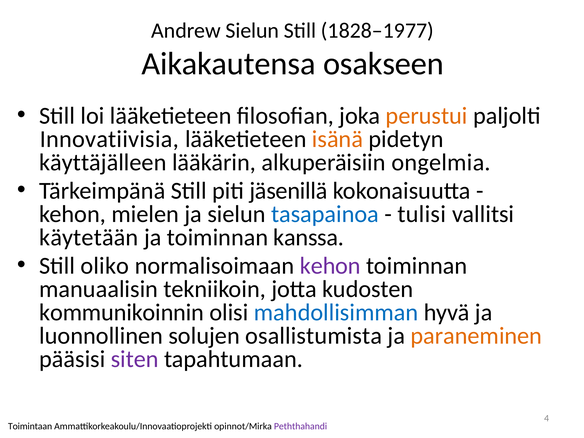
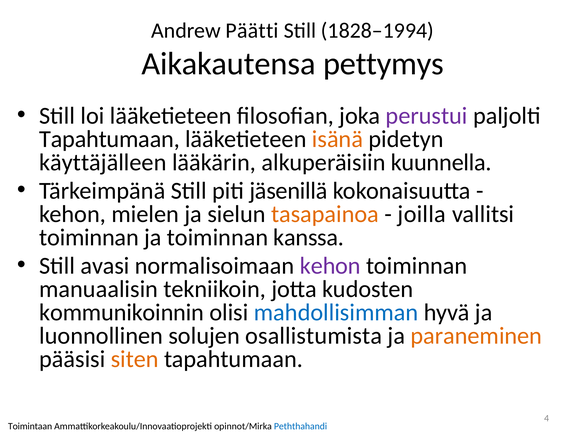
Andrew Sielun: Sielun -> Päätti (252, 31)
1828–1977: 1828–1977 -> 1828–1994 (377, 31)
osakseen: osakseen -> pettymys (383, 64)
perustui colour: orange -> purple (427, 116)
Innovatiivisia: Innovatiivisia -> Tapahtumaan (109, 139)
ongelmia: ongelmia -> kuunnella (441, 163)
tasapainoa colour: blue -> orange (325, 214)
tulisi: tulisi -> joilla (422, 214)
käytetään: käytetään -> toiminnan (89, 237)
oliko: oliko -> avasi (105, 266)
siten colour: purple -> orange (135, 359)
Peththahandi colour: purple -> blue (301, 426)
